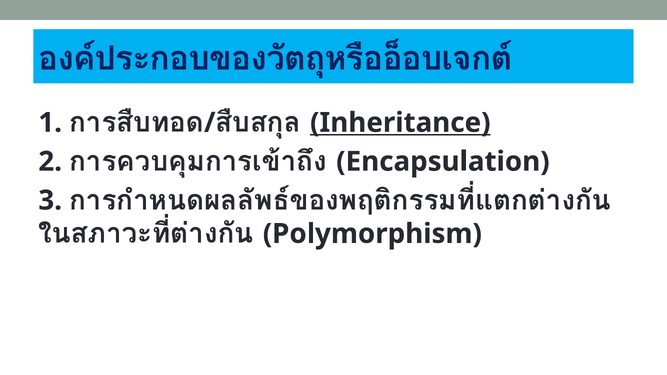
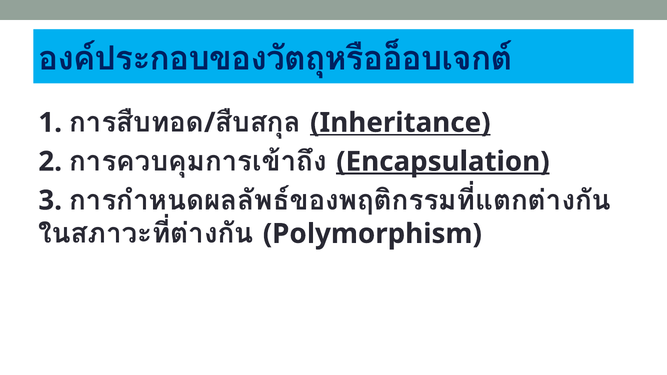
Encapsulation underline: none -> present (443, 162)
